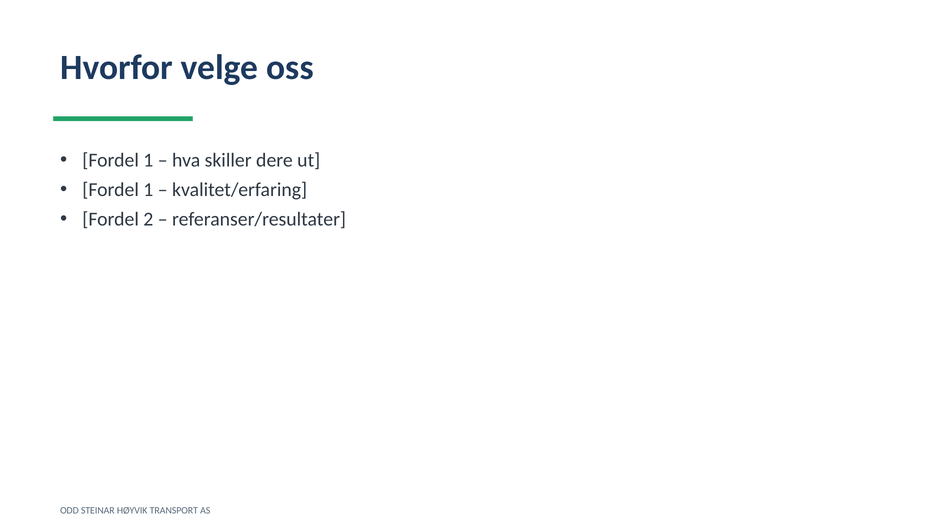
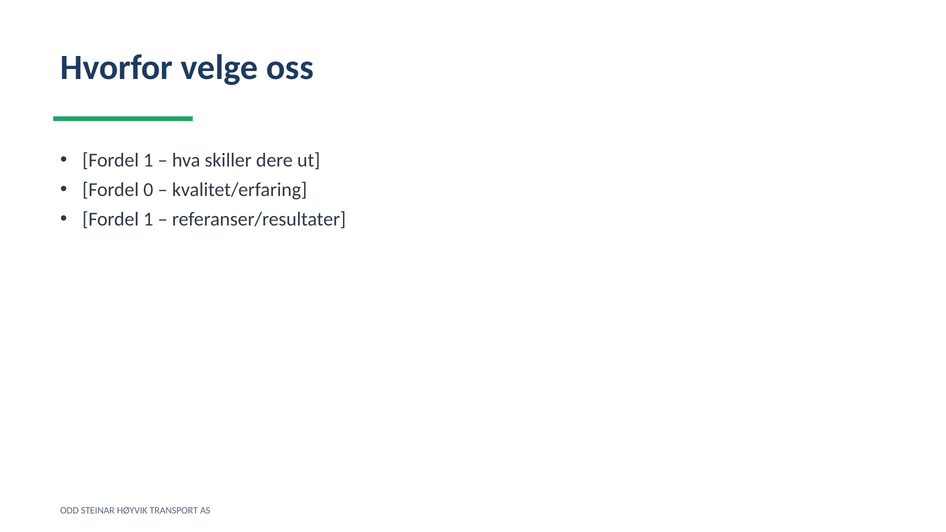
1: 1 -> 0 (148, 190)
2: 2 -> 1 (148, 219)
